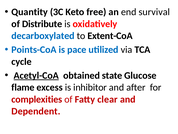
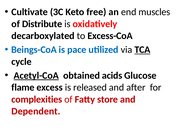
Quantity: Quantity -> Cultivate (30, 12)
survival: survival -> muscles (154, 12)
decarboxylated colour: blue -> black (43, 36)
Extent-CoA: Extent-CoA -> Excess-CoA (110, 36)
Points-CoA: Points-CoA -> Beings-CoA (34, 50)
TCA underline: none -> present (142, 50)
state: state -> acids (112, 75)
inhibitor: inhibitor -> released (90, 87)
clear: clear -> store (108, 99)
